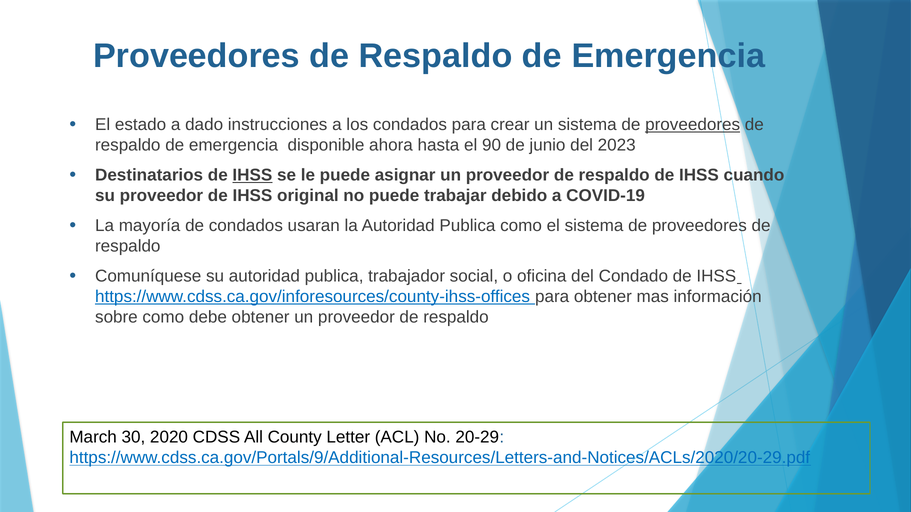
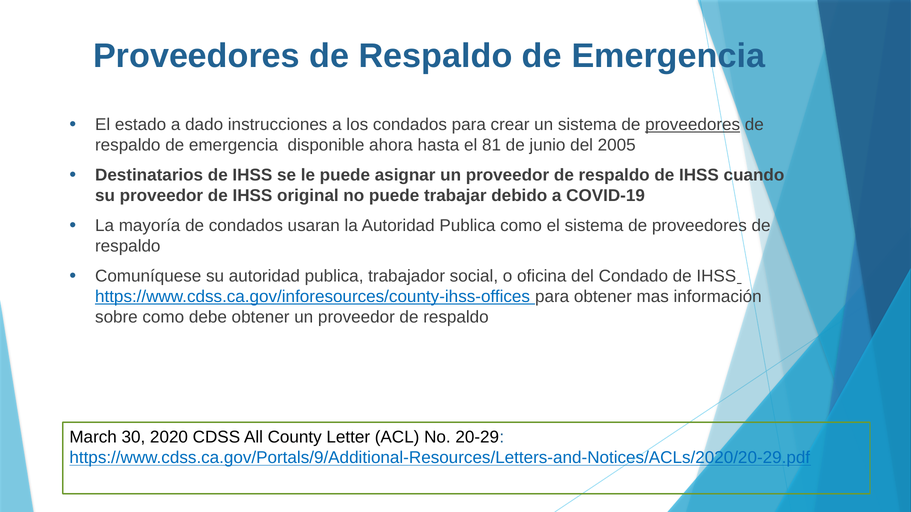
90: 90 -> 81 (492, 145)
2023: 2023 -> 2005 (617, 145)
IHSS underline: present -> none (252, 175)
